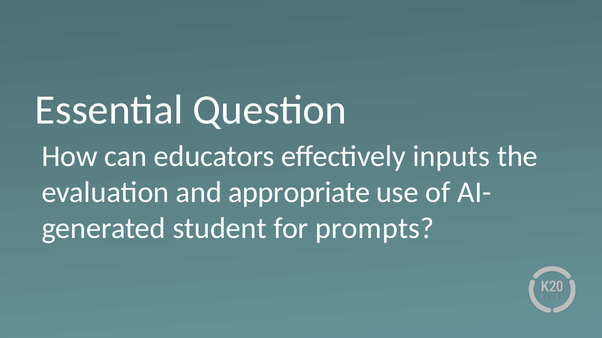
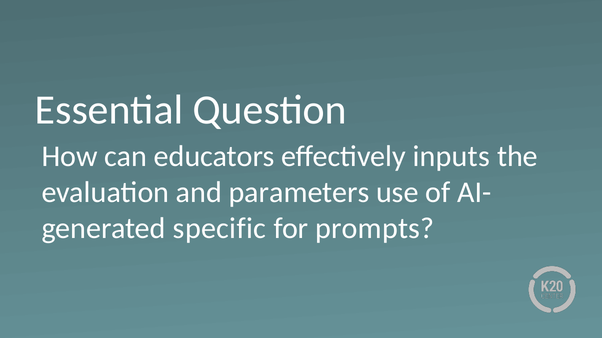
appropriate: appropriate -> parameters (299, 193)
student: student -> specific (219, 229)
